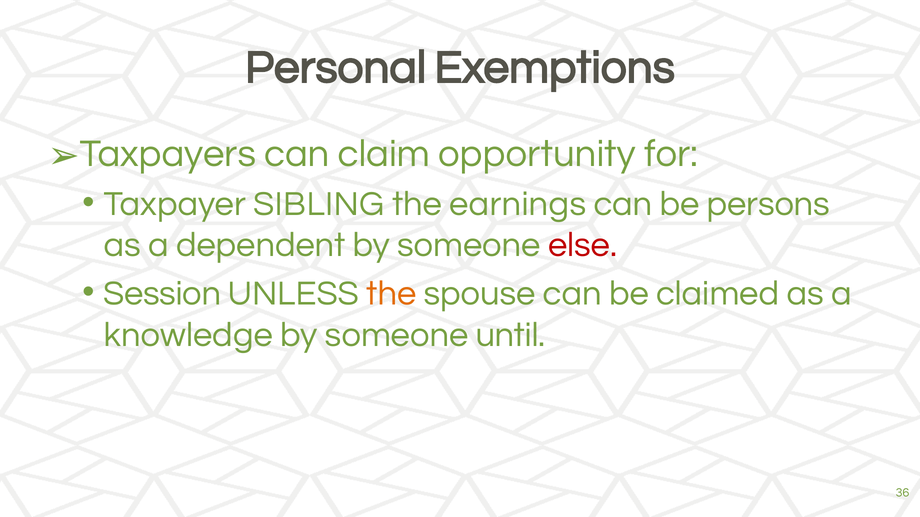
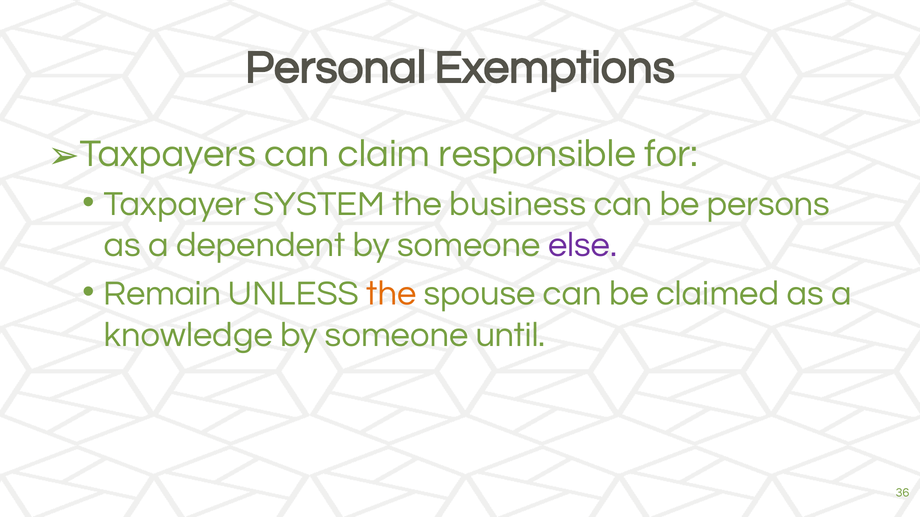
opportunity: opportunity -> responsible (537, 154)
SIBLING: SIBLING -> SYSTEM (319, 204)
earnings: earnings -> business (518, 204)
else colour: red -> purple (583, 245)
Session: Session -> Remain (162, 294)
